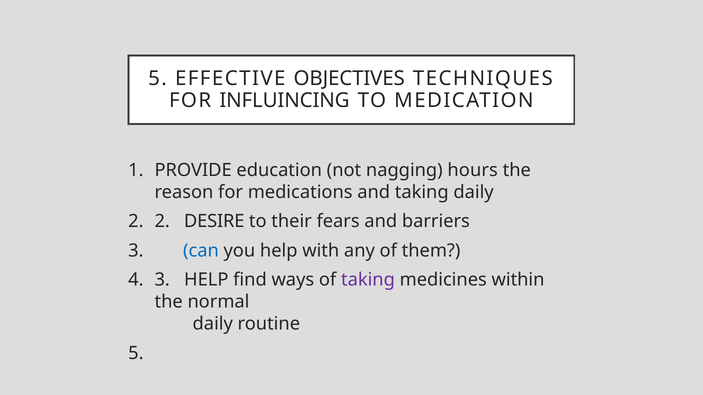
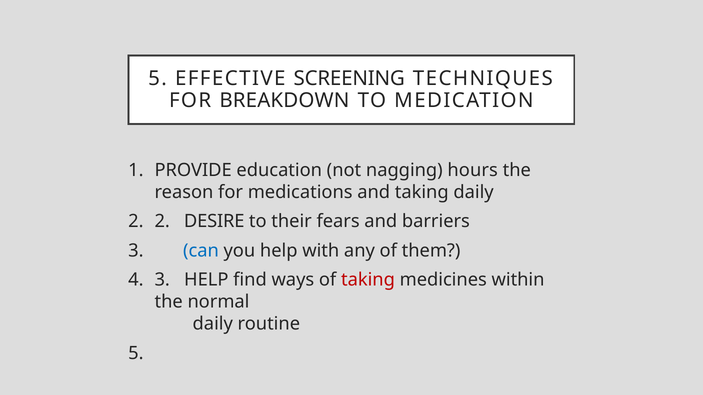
OBJECTIVES: OBJECTIVES -> SCREENING (349, 79)
INFLUINCING: INFLUINCING -> BREAKDOWN (284, 101)
taking colour: purple -> red (368, 280)
